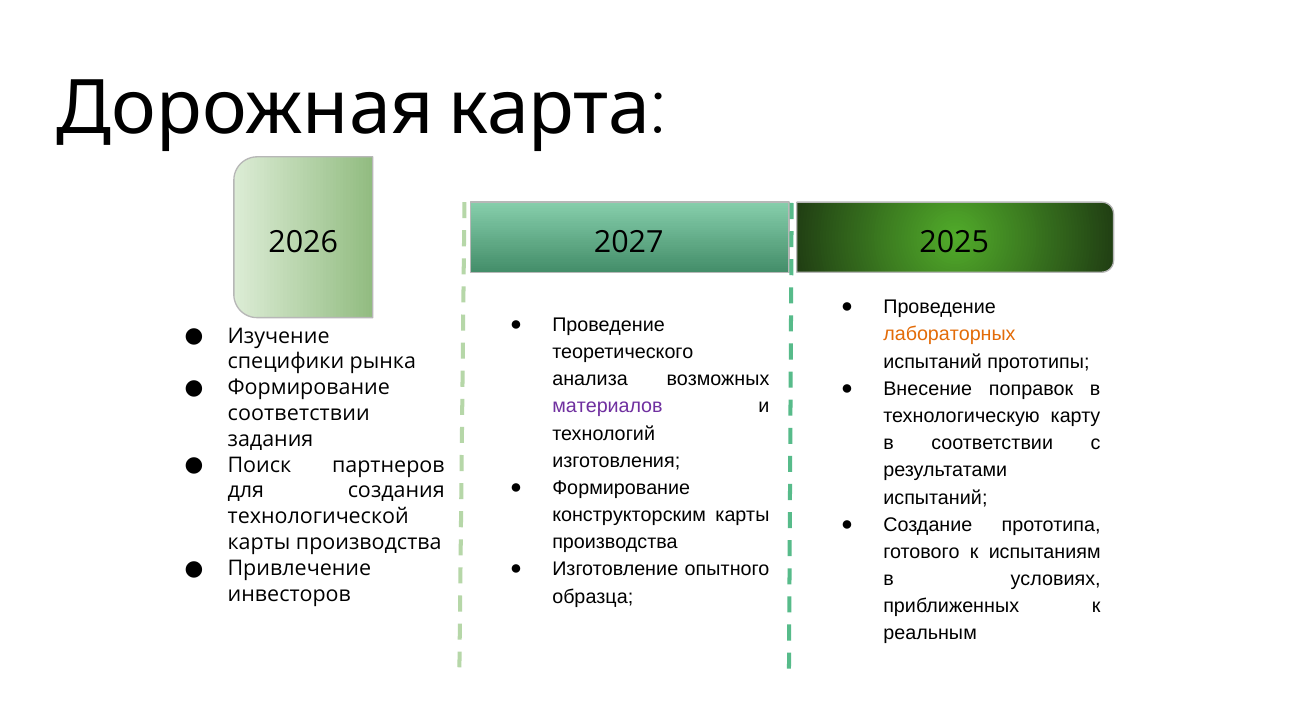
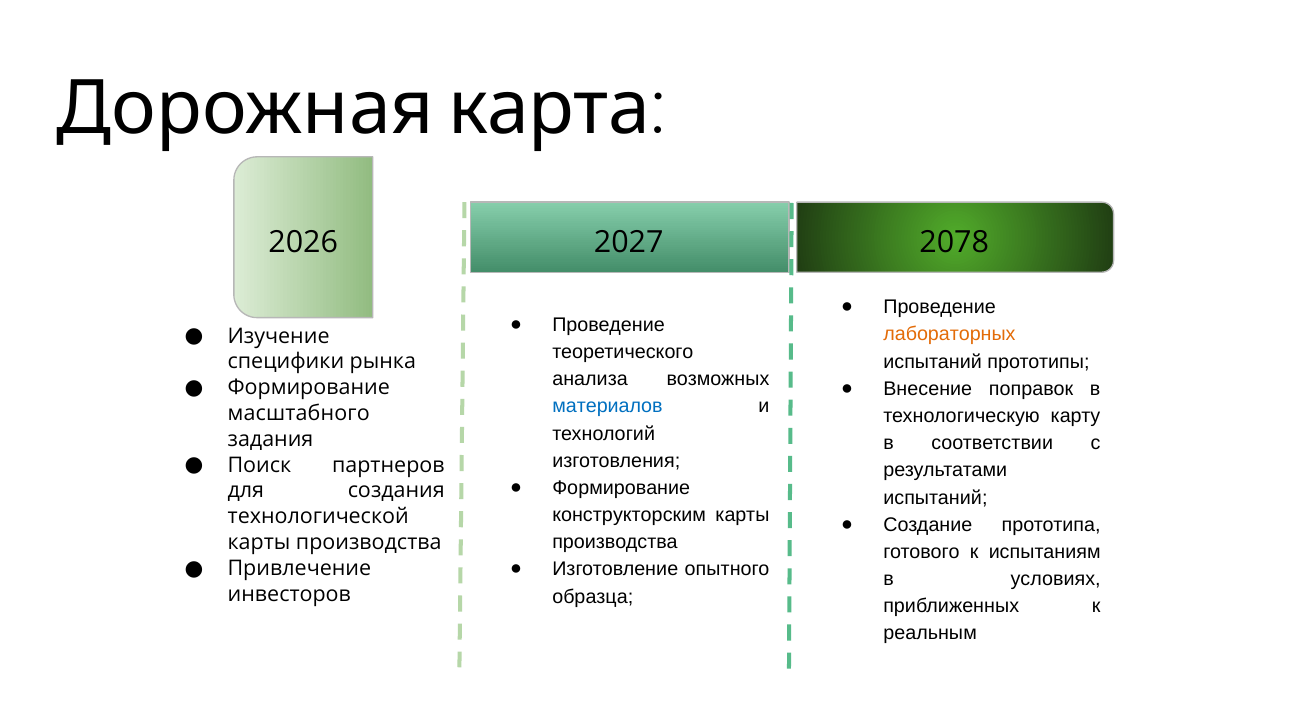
2025: 2025 -> 2078 (954, 242)
материалов colour: purple -> blue (607, 406)
соответствии: соответствии -> масштабного (299, 413)
